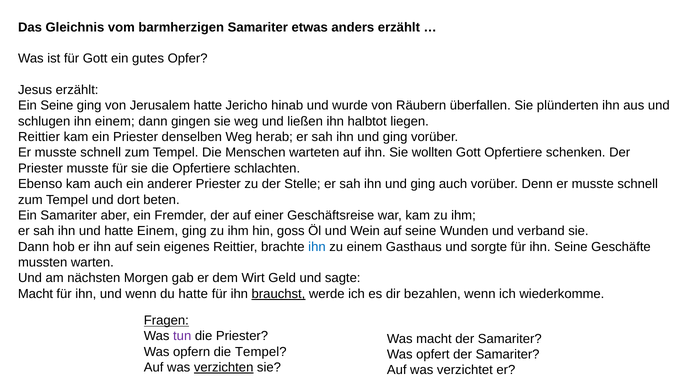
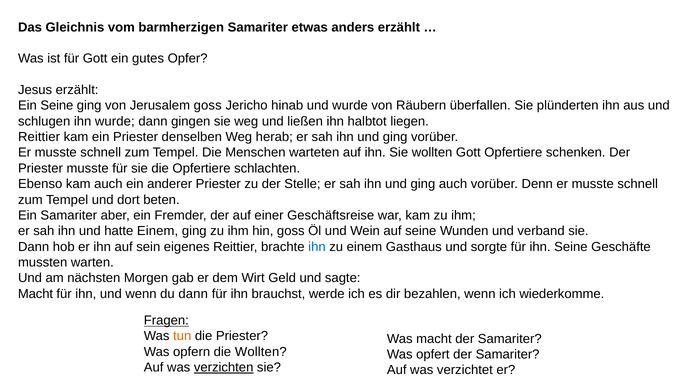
Jerusalem hatte: hatte -> goss (208, 106)
ihn einem: einem -> wurde (115, 121)
du hatte: hatte -> dann (193, 294)
brauchst underline: present -> none (278, 294)
tun colour: purple -> orange (182, 336)
die Tempel: Tempel -> Wollten (261, 352)
